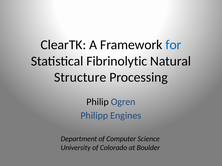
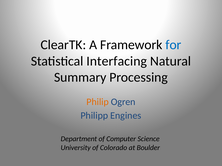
Fibrinolytic: Fibrinolytic -> Interfacing (117, 61)
Structure: Structure -> Summary (80, 78)
Philip colour: black -> orange (98, 102)
